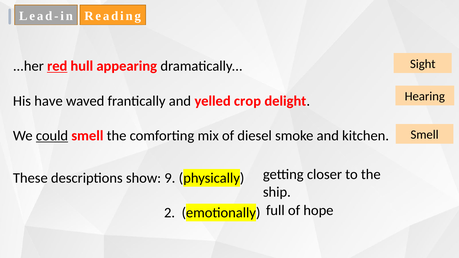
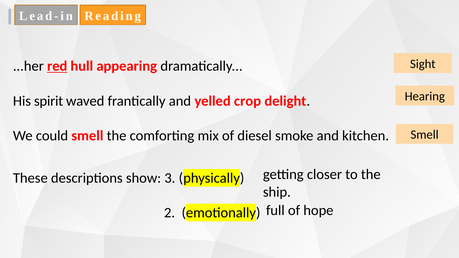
have: have -> spirit (49, 101)
could underline: present -> none (52, 136)
9: 9 -> 3 (170, 178)
